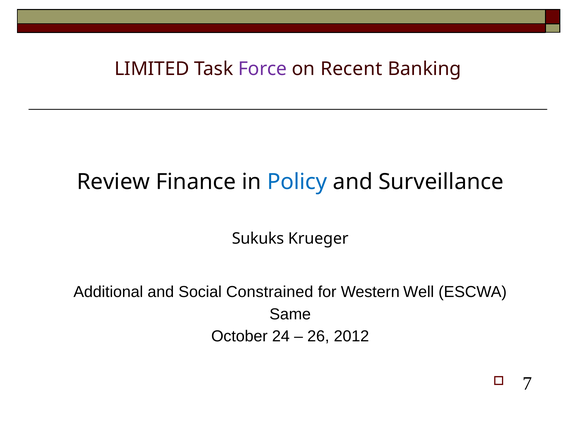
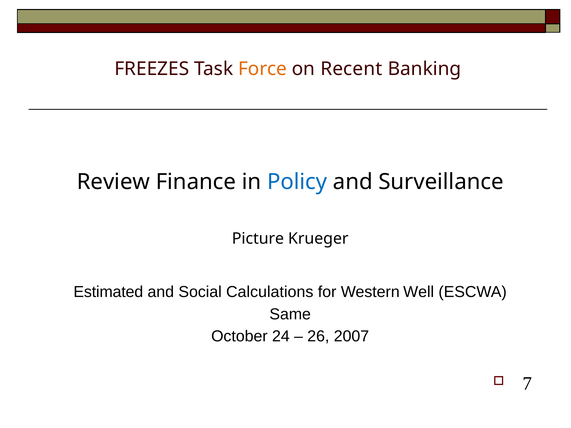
LIMITED: LIMITED -> FREEZES (152, 69)
Force colour: purple -> orange (263, 69)
Sukuks: Sukuks -> Picture (258, 239)
Additional: Additional -> Estimated (108, 292)
Constrained: Constrained -> Calculations (270, 292)
2012: 2012 -> 2007 (351, 337)
